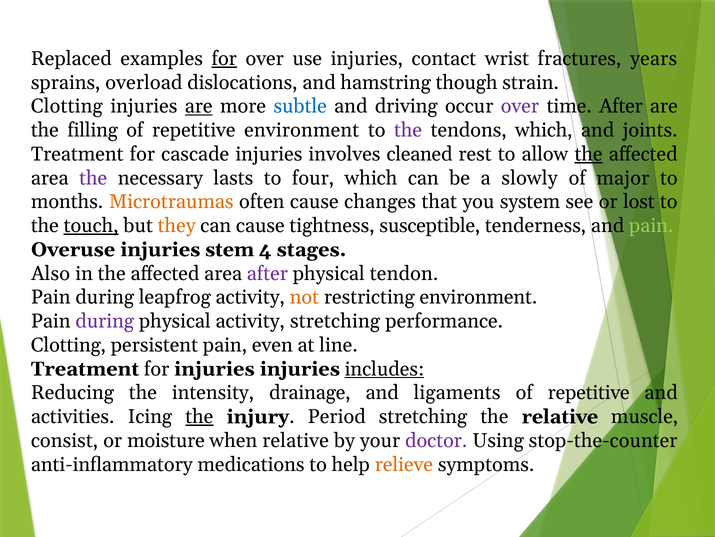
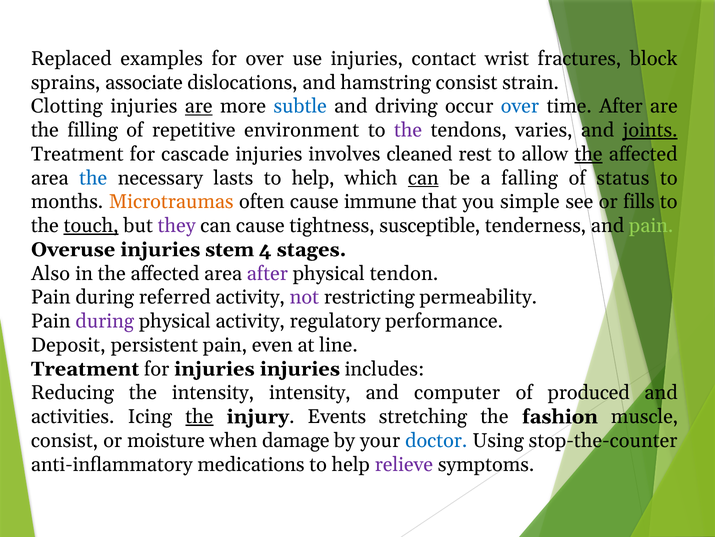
for underline: present -> none (224, 59)
years: years -> block (654, 59)
overload: overload -> associate (144, 82)
hamstring though: though -> consist (467, 82)
over colour: purple -> blue (520, 106)
tendons which: which -> varies (544, 130)
joints underline: none -> present (650, 130)
the colour: purple -> blue (93, 178)
four: four -> help (313, 178)
can underline: none -> present (423, 178)
slowly: slowly -> falling (530, 178)
major: major -> status (623, 178)
changes: changes -> immune (380, 202)
system: system -> simple (530, 202)
lost: lost -> fills (639, 202)
they colour: orange -> purple (177, 225)
leapfrog: leapfrog -> referred (175, 297)
not colour: orange -> purple (304, 297)
restricting environment: environment -> permeability (478, 297)
activity stretching: stretching -> regulatory (335, 321)
Clotting: Clotting -> Deposit (68, 345)
includes underline: present -> none (384, 368)
intensity drainage: drainage -> intensity (310, 392)
ligaments: ligaments -> computer (457, 392)
repetitive: repetitive -> produced (589, 392)
Period: Period -> Events (337, 416)
the relative: relative -> fashion (560, 416)
when relative: relative -> damage (296, 440)
doctor colour: purple -> blue (436, 440)
relieve colour: orange -> purple (404, 464)
